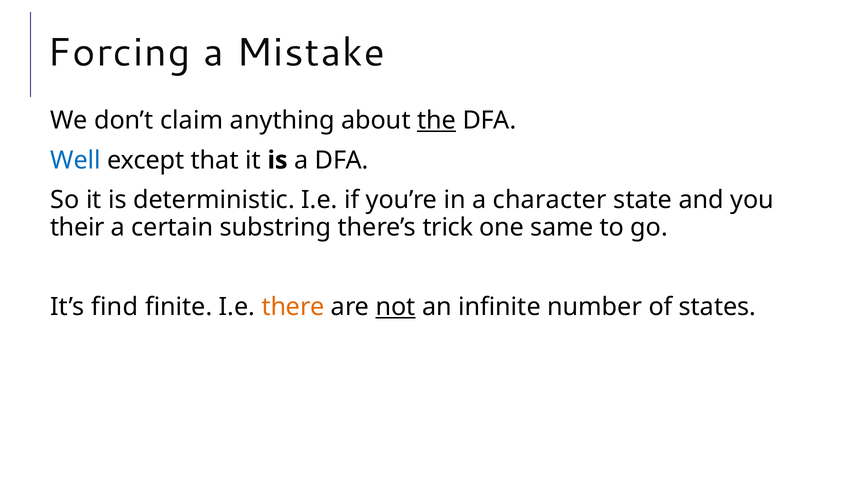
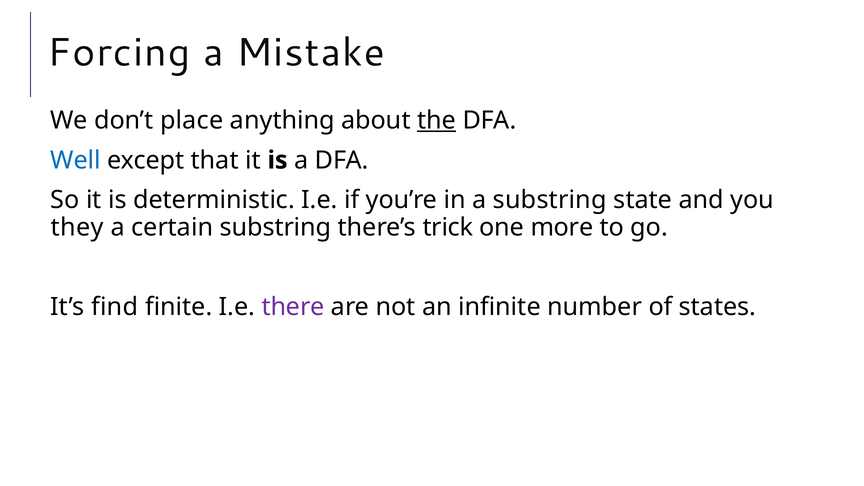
claim: claim -> place (192, 120)
a character: character -> substring (550, 200)
their: their -> they (77, 227)
same: same -> more (562, 227)
there colour: orange -> purple (293, 307)
not underline: present -> none (396, 307)
